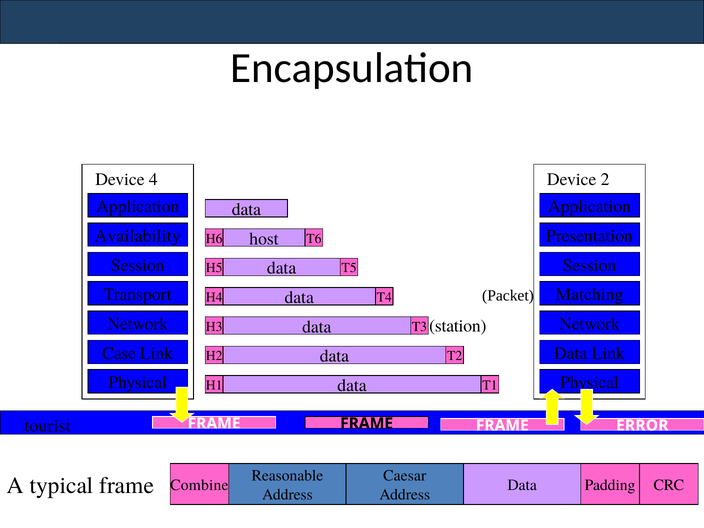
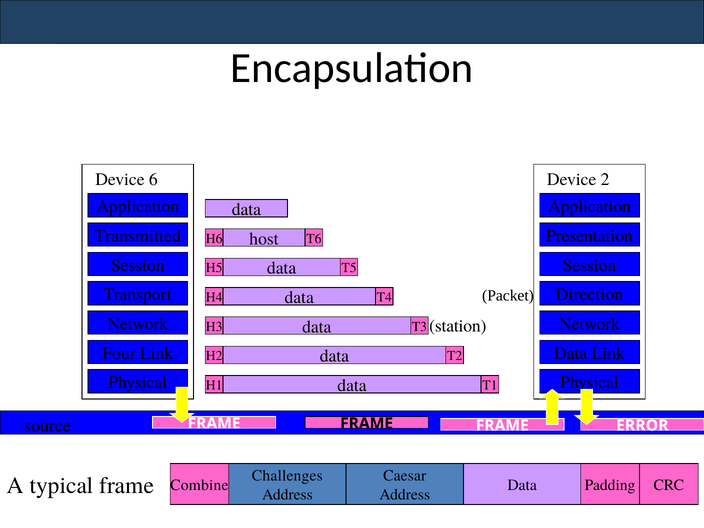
4: 4 -> 6 (153, 180)
Availability: Availability -> Transmitted (138, 236)
Matching: Matching -> Direction (589, 295)
Case: Case -> Four (119, 353)
tourist: tourist -> source (48, 426)
Reasonable: Reasonable -> Challenges (287, 476)
